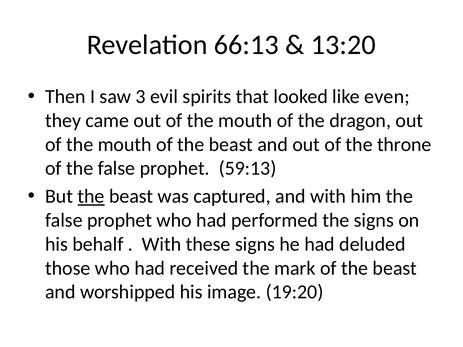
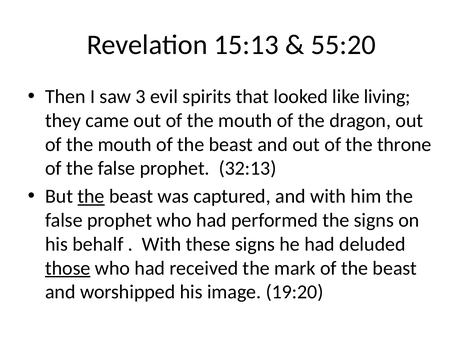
66:13: 66:13 -> 15:13 (246, 45)
13:20: 13:20 -> 55:20 (343, 45)
even: even -> living (387, 97)
59:13: 59:13 -> 32:13 (248, 169)
those underline: none -> present (68, 268)
